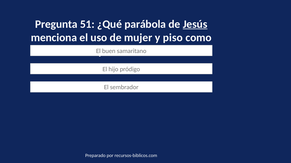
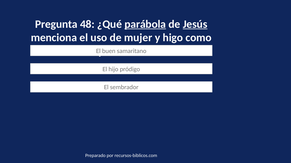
51: 51 -> 48 (87, 24)
parábola underline: none -> present (145, 24)
piso: piso -> higo (173, 38)
